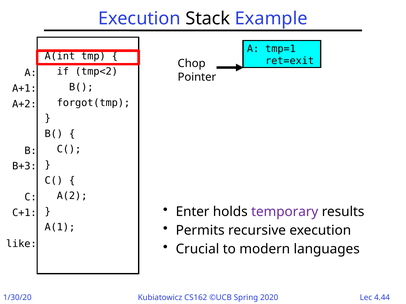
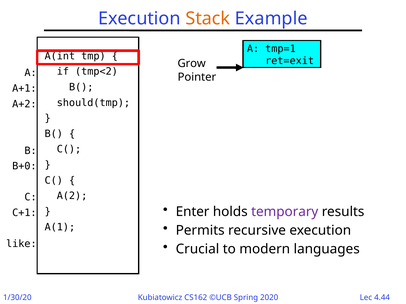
Stack colour: black -> orange (208, 18)
Chop: Chop -> Grow (192, 64)
forgot(tmp: forgot(tmp -> should(tmp (93, 103)
B+3: B+3 -> B+0 (24, 166)
